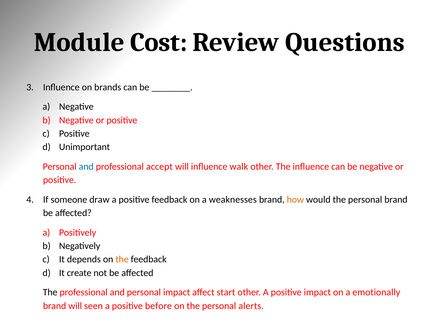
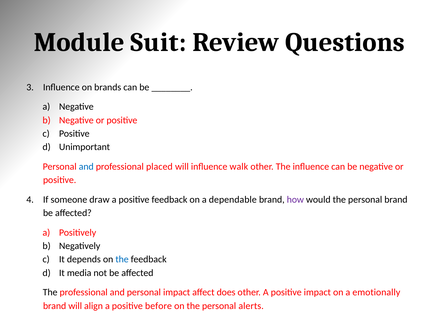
Cost: Cost -> Suit (158, 42)
accept: accept -> placed (159, 167)
weaknesses: weaknesses -> dependable (233, 200)
how colour: orange -> purple (295, 200)
the colour: orange -> blue (122, 260)
create: create -> media (79, 273)
start: start -> does (226, 293)
seen: seen -> align (94, 306)
